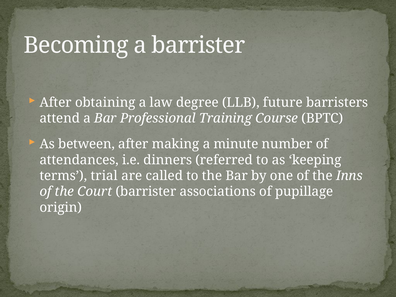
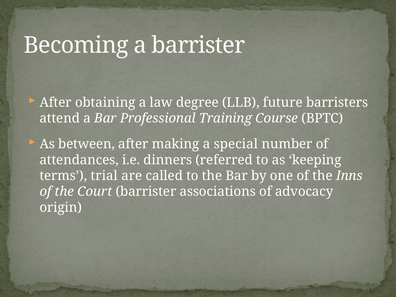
minute: minute -> special (236, 144)
pupillage: pupillage -> advocacy (304, 192)
